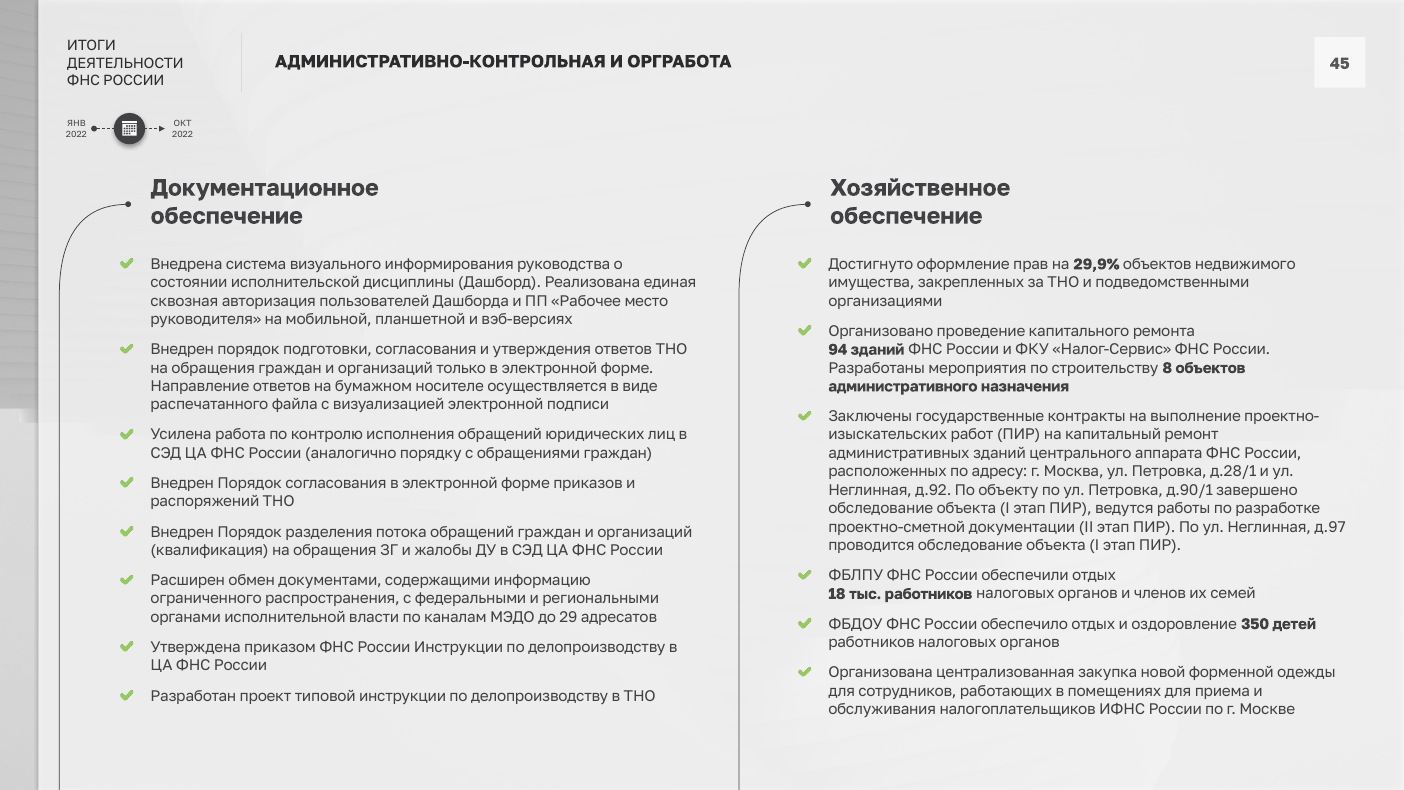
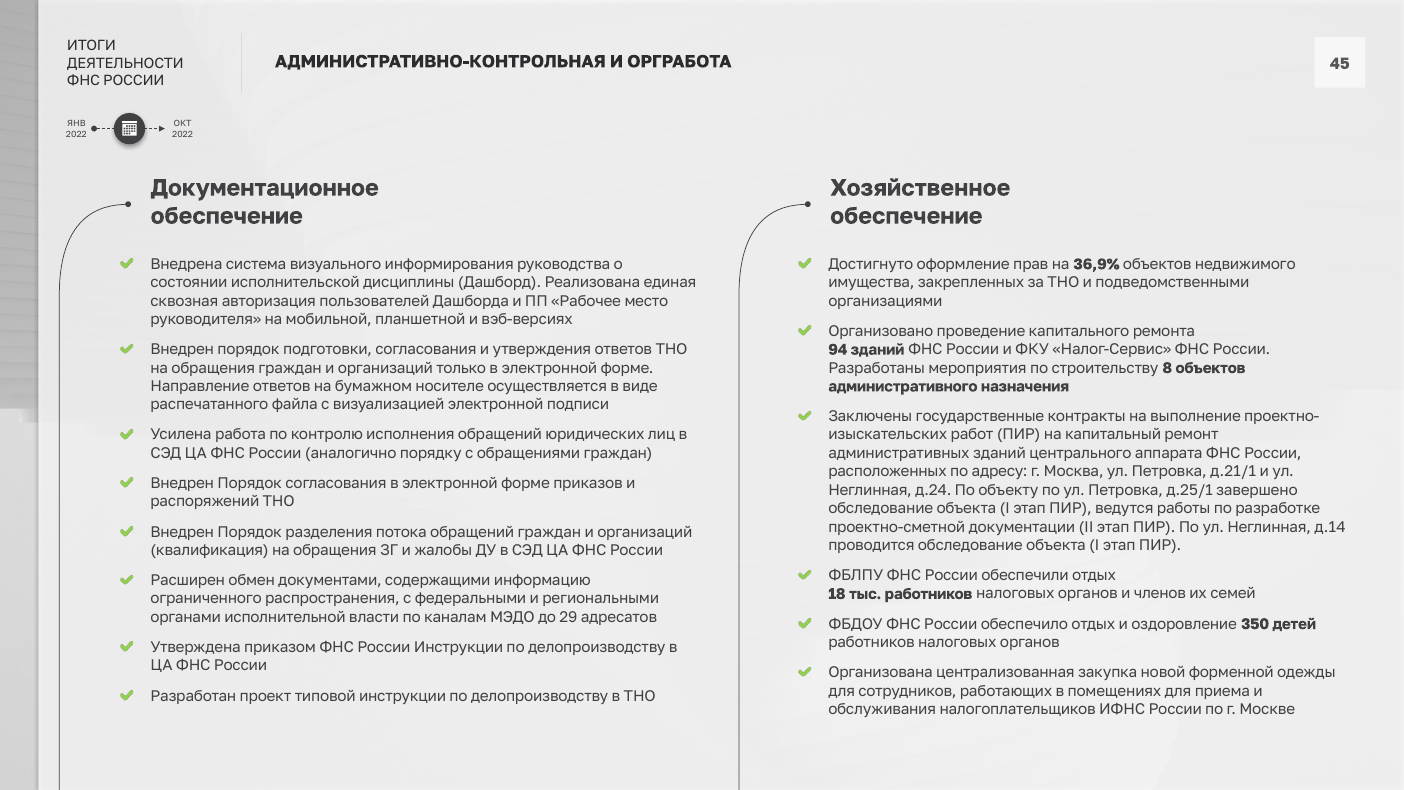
29,9%: 29,9% -> 36,9% (1096, 264)
д.28/1: д.28/1 -> д.21/1 (1233, 472)
д.92: д.92 -> д.24 (933, 490)
д.90/1: д.90/1 -> д.25/1 (1190, 490)
д.97: д.97 -> д.14 (1330, 527)
